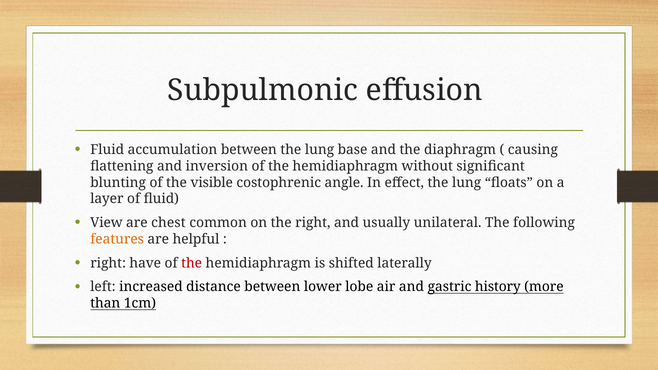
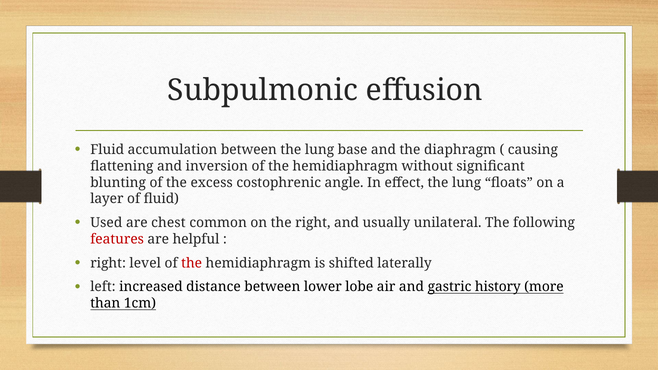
visible: visible -> excess (212, 183)
View: View -> Used (106, 223)
features colour: orange -> red (117, 239)
have: have -> level (145, 263)
